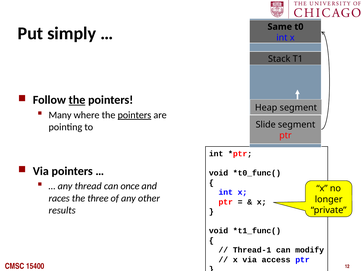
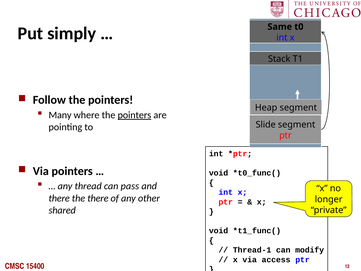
the underline: present -> none (77, 100)
once: once -> pass (130, 186)
races: races -> there (59, 198)
the three: three -> there (98, 198)
results: results -> shared (62, 210)
